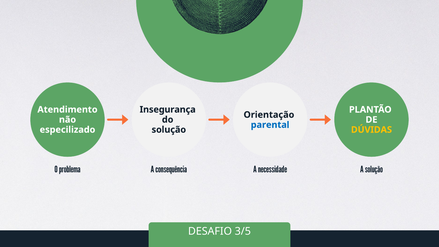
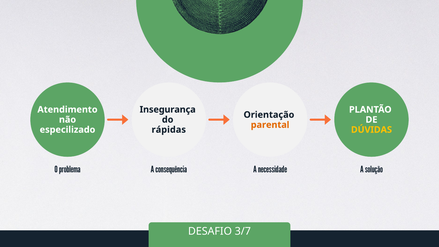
parental colour: blue -> orange (270, 125)
solução: solução -> rápidas (169, 130)
3/5: 3/5 -> 3/7 (243, 231)
